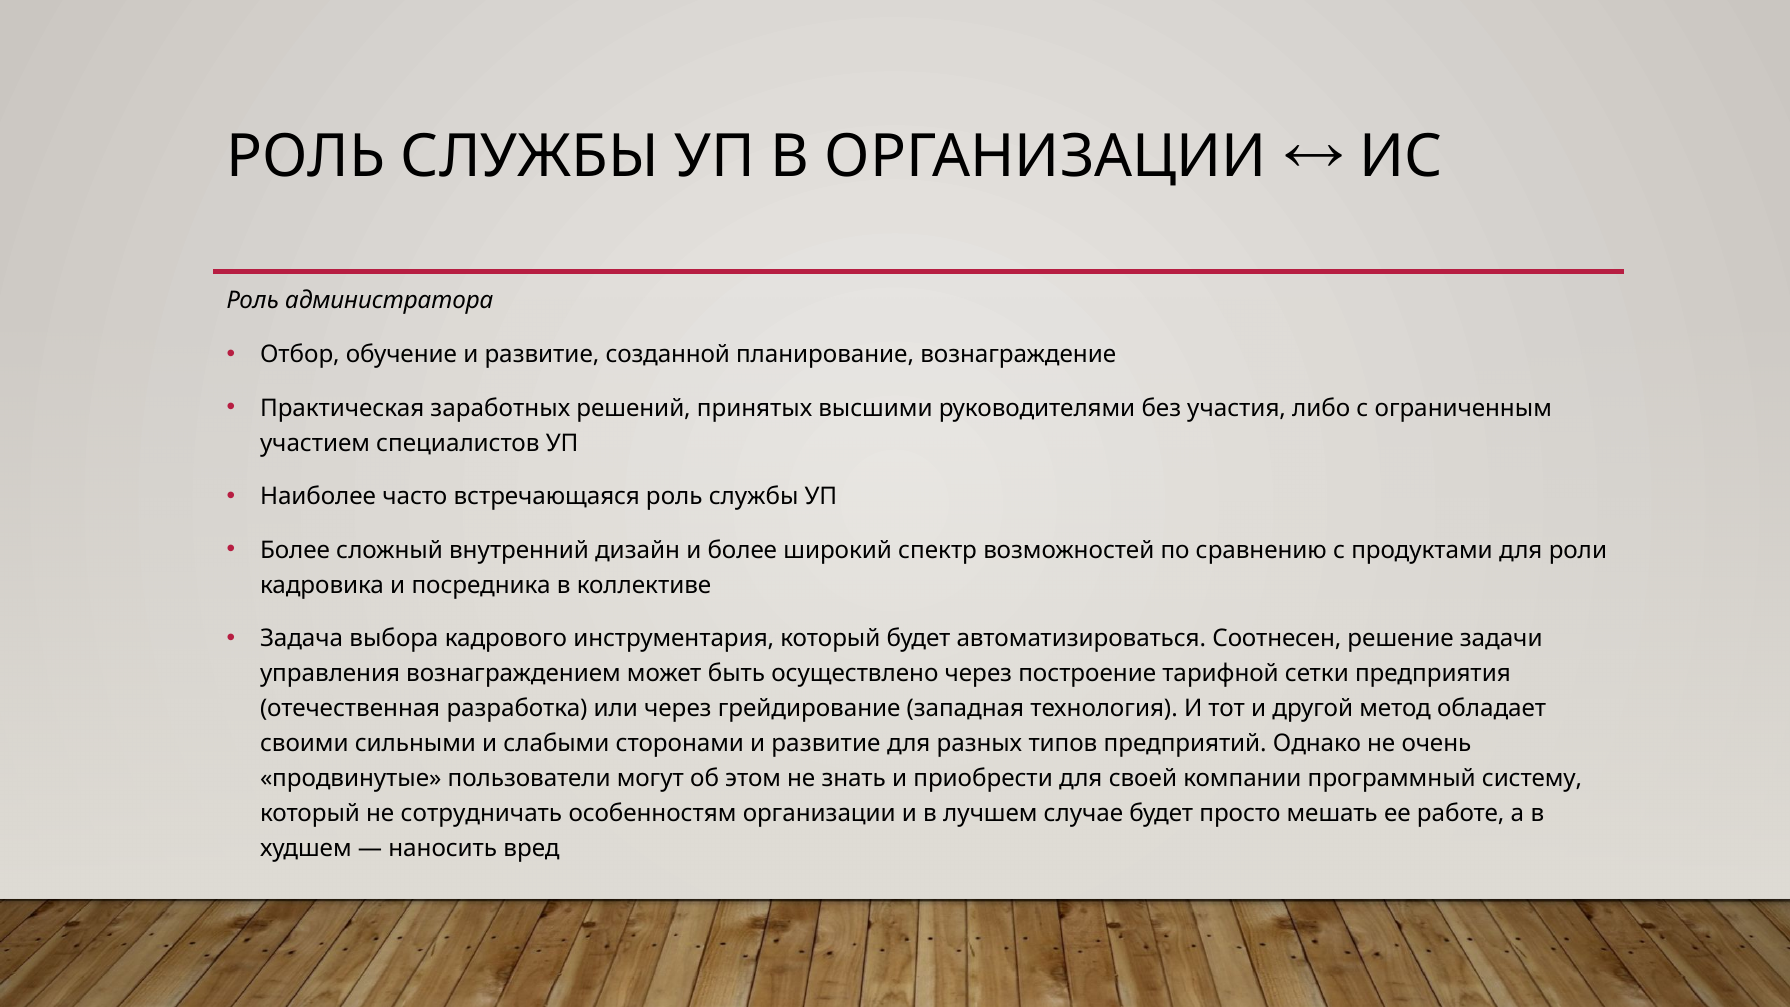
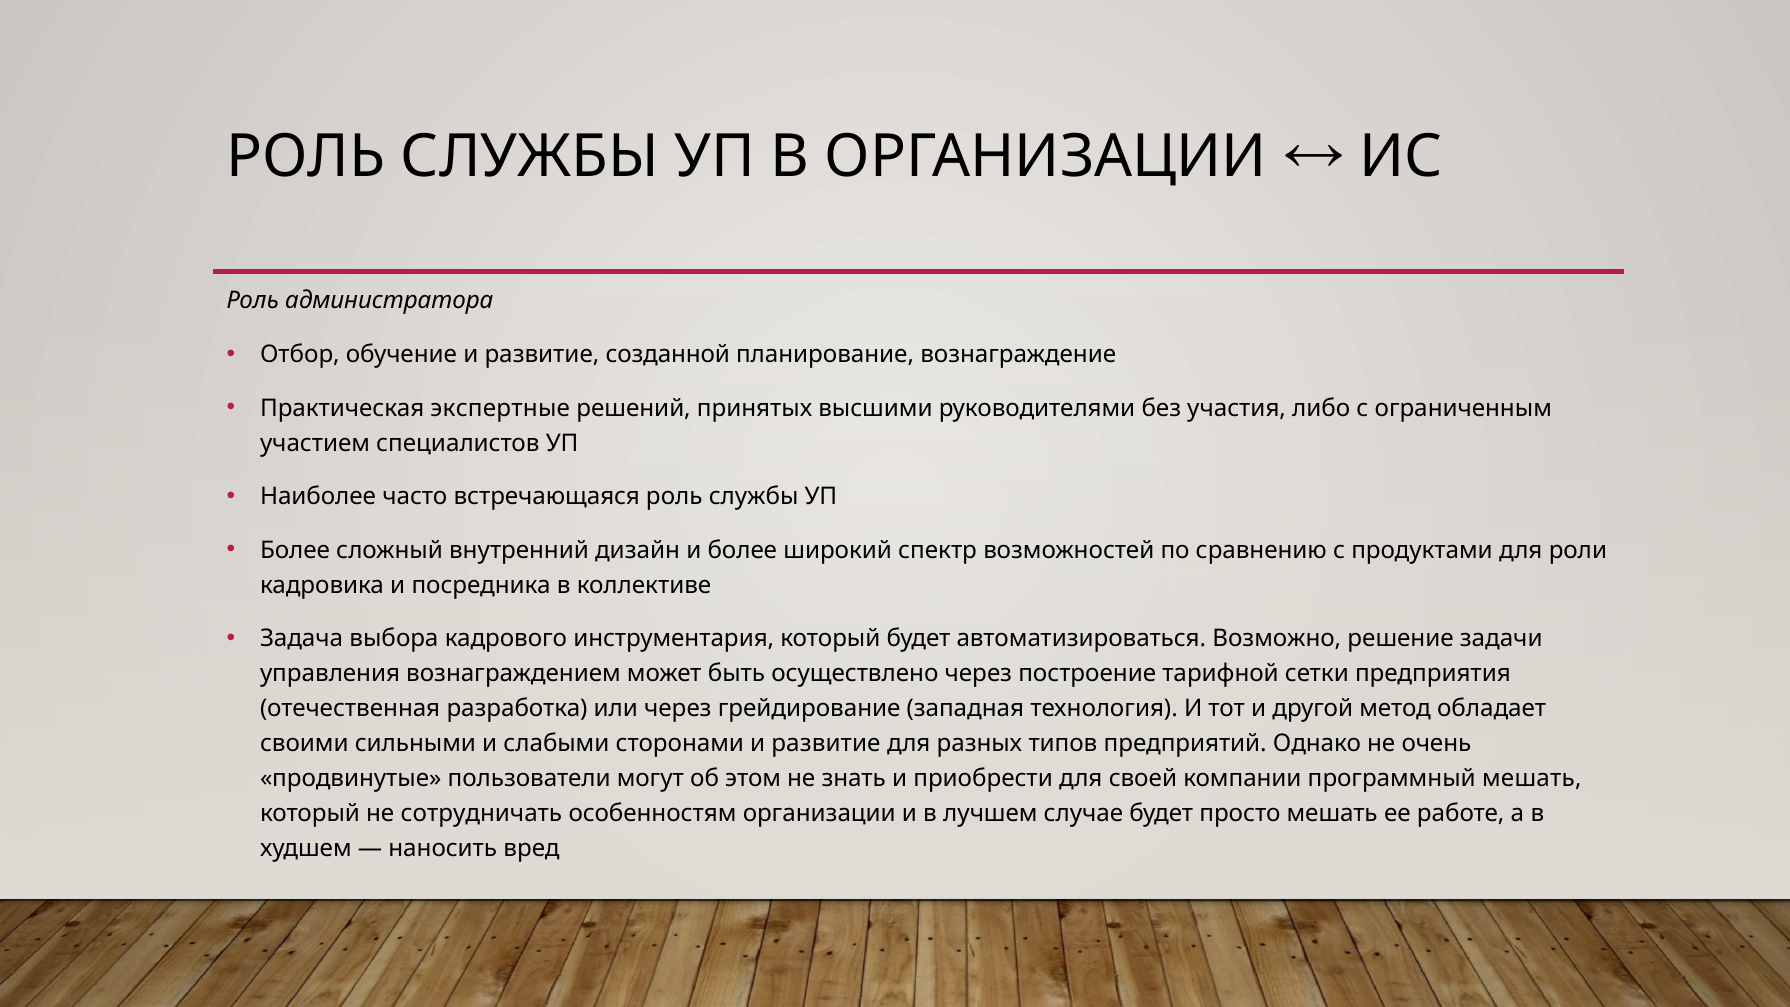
заработных: заработных -> экспертные (500, 408)
Соотнесен: Соотнесен -> Возможно (1277, 639)
программный систему: систему -> мешать (1532, 779)
